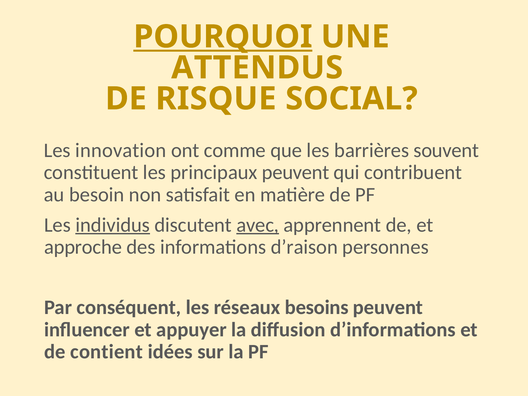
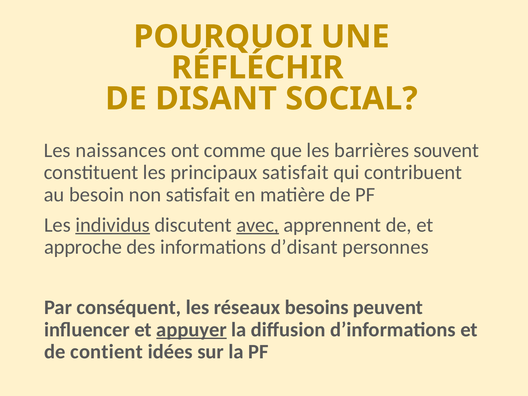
POURQUOI underline: present -> none (223, 37)
ATTENDUS: ATTENDUS -> RÉFLÉCHIR (257, 68)
RISQUE: RISQUE -> DISANT (216, 99)
innovation: innovation -> naissances (121, 150)
principaux peuvent: peuvent -> satisfait (295, 173)
d’raison: d’raison -> d’disant (304, 247)
appuyer underline: none -> present (191, 330)
